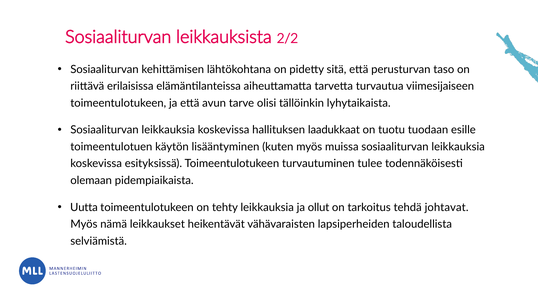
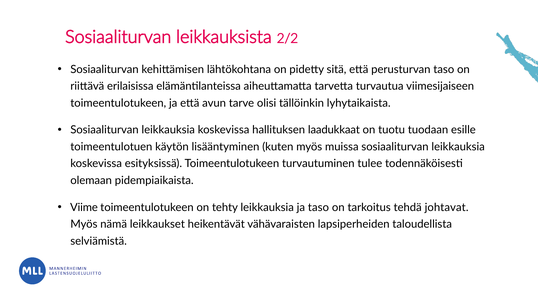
Uutta: Uutta -> Viime (84, 207)
ja ollut: ollut -> taso (318, 207)
